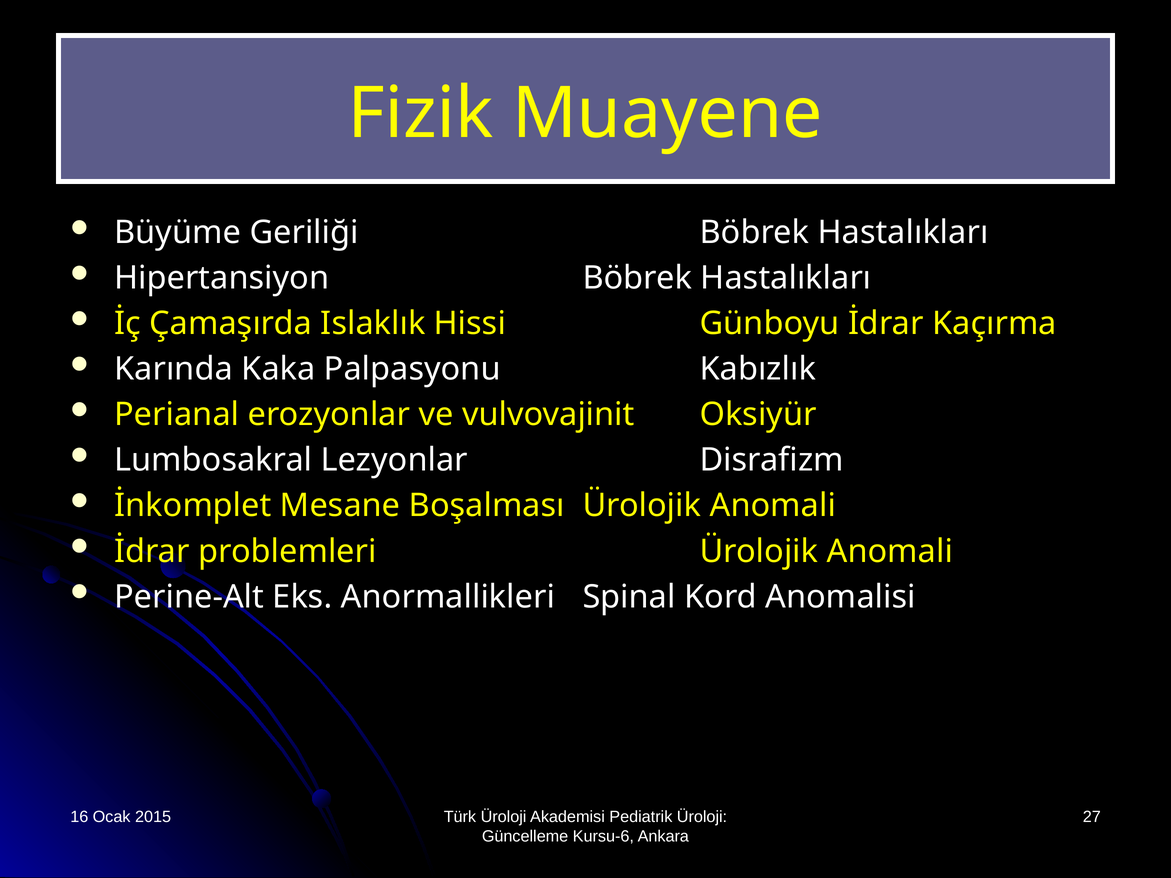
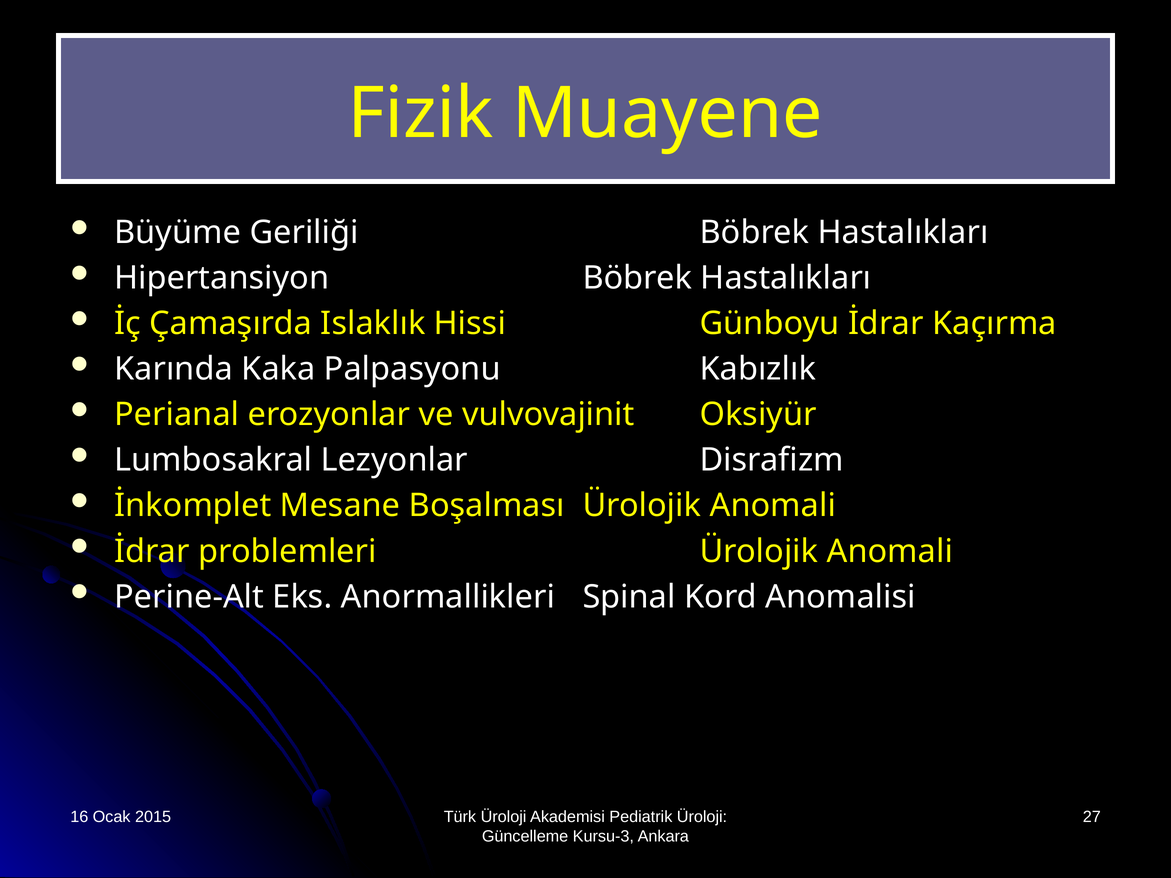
Kursu-6: Kursu-6 -> Kursu-3 (603, 837)
